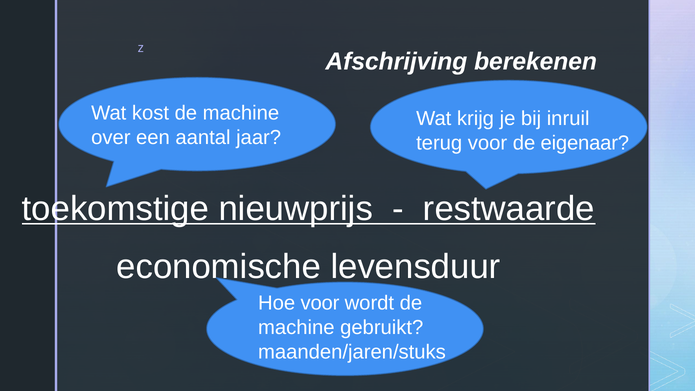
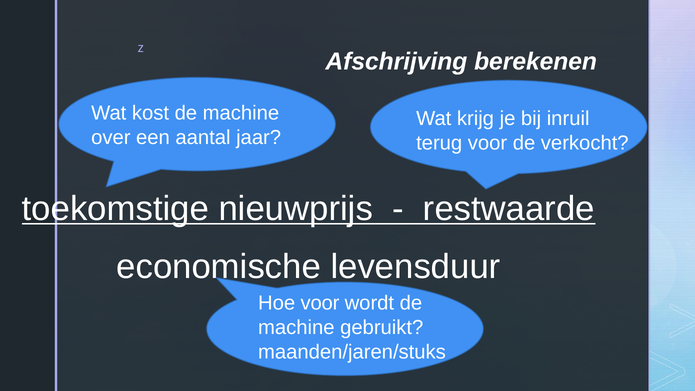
eigenaar: eigenaar -> verkocht (585, 143)
